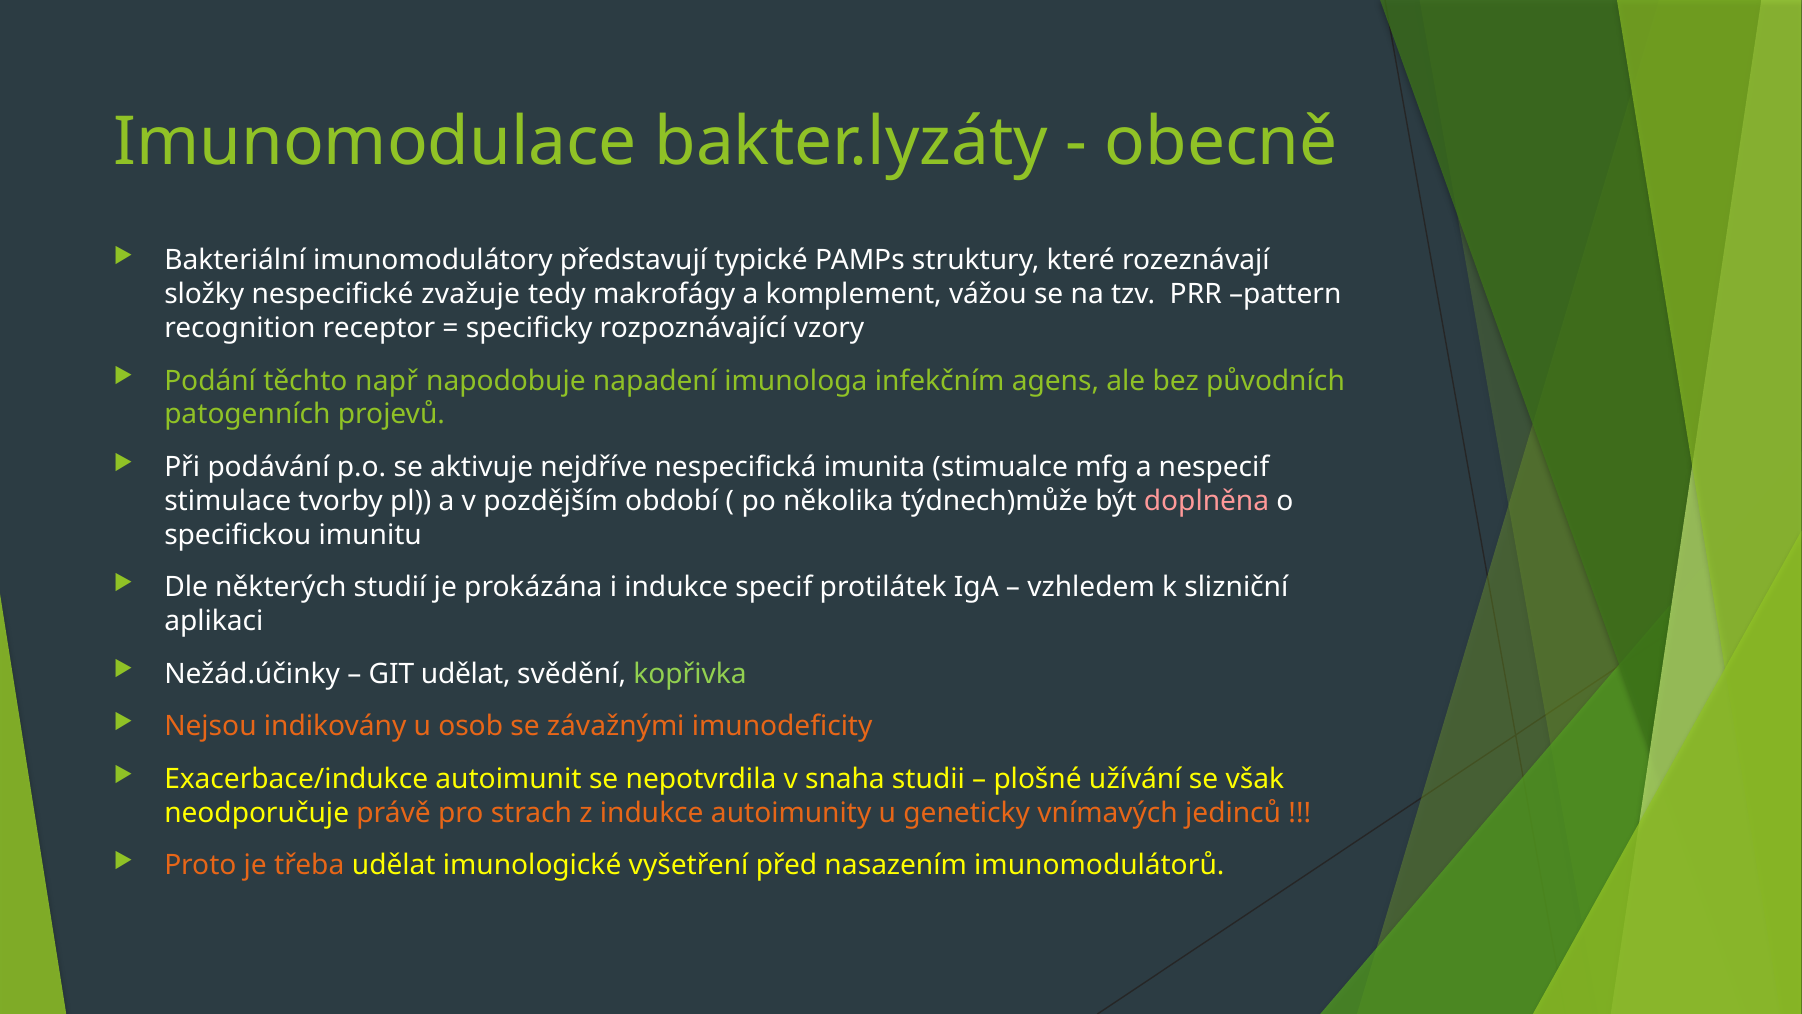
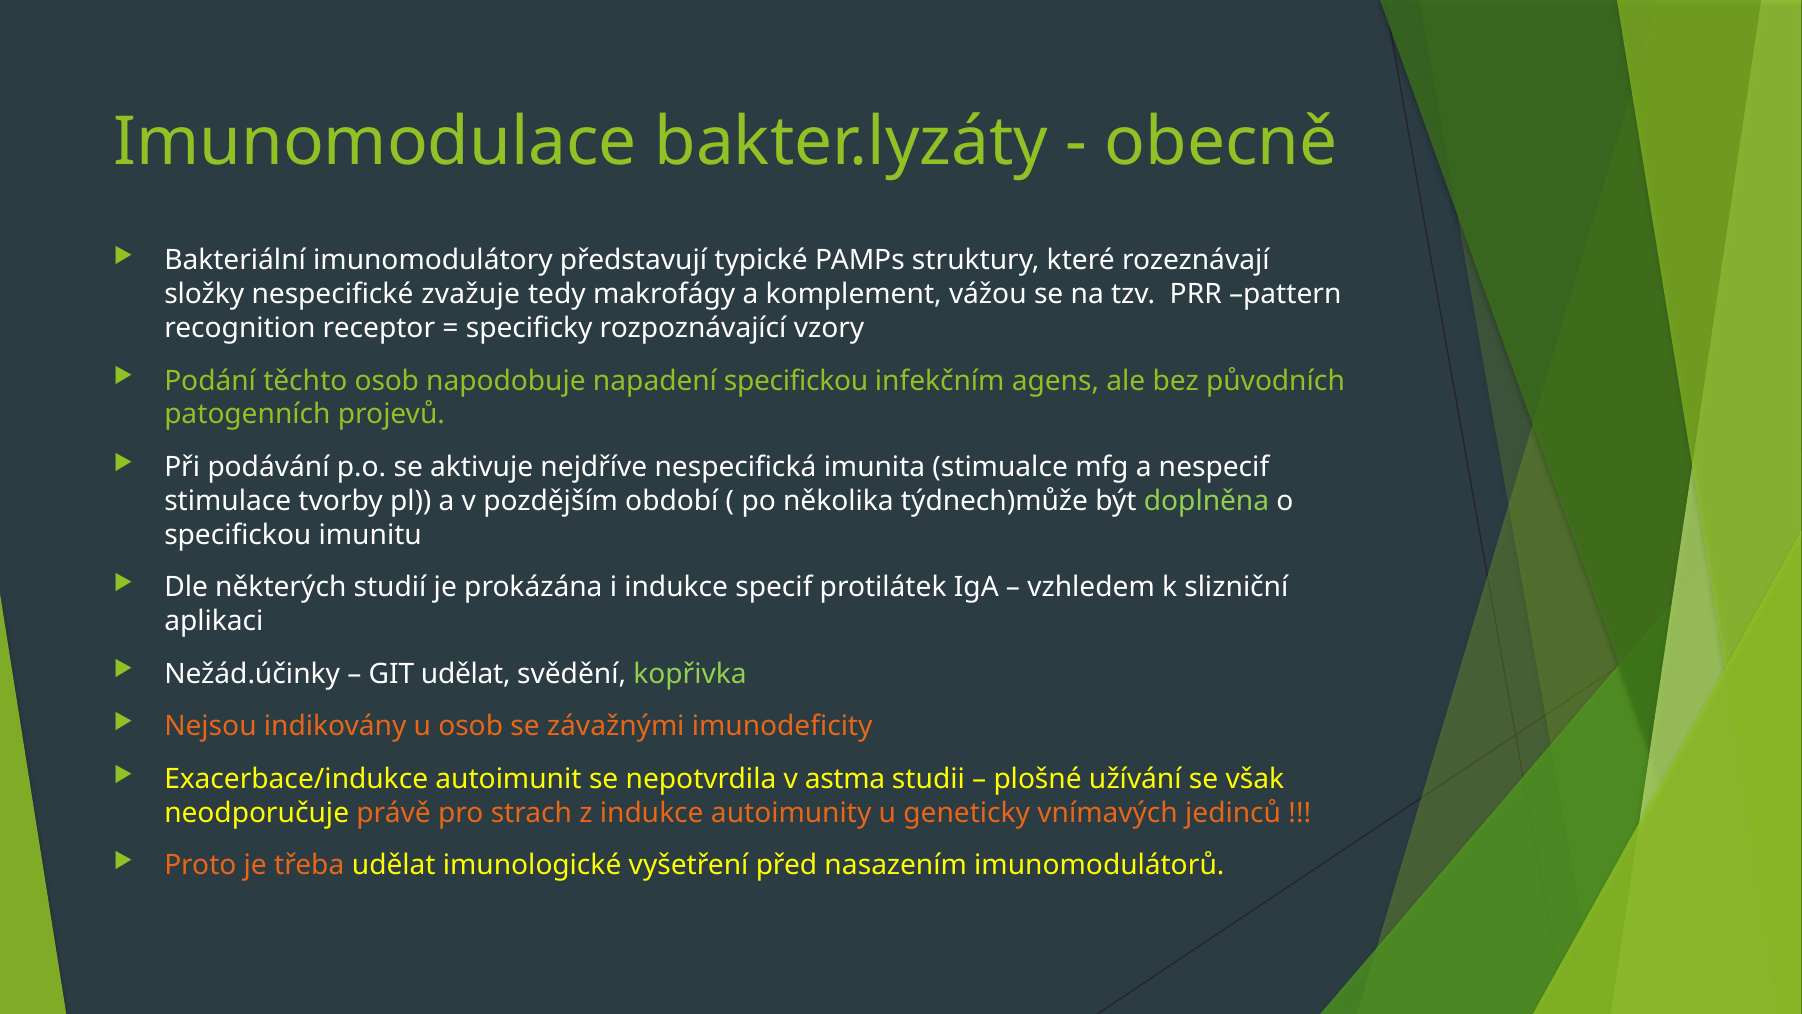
těchto např: např -> osob (387, 381)
napadení imunologa: imunologa -> specifickou (796, 381)
doplněna colour: pink -> light green (1207, 501)
snaha: snaha -> astma (845, 779)
